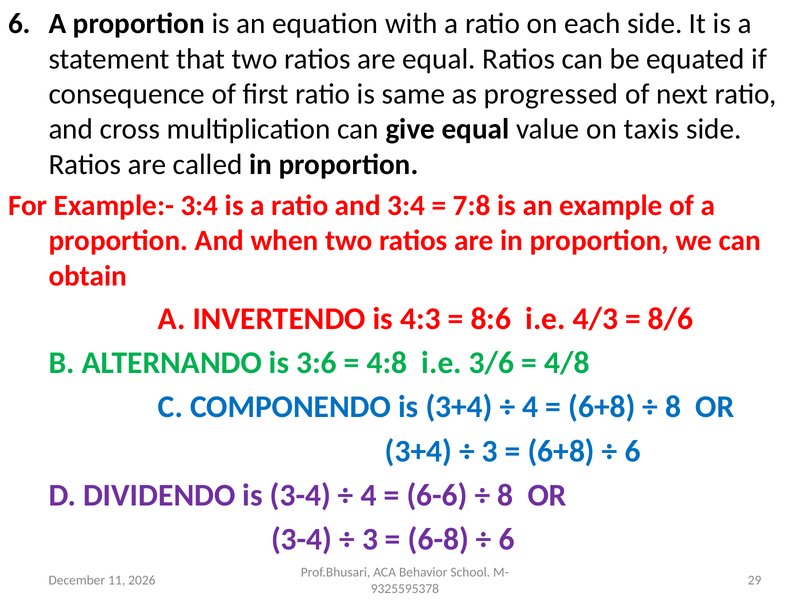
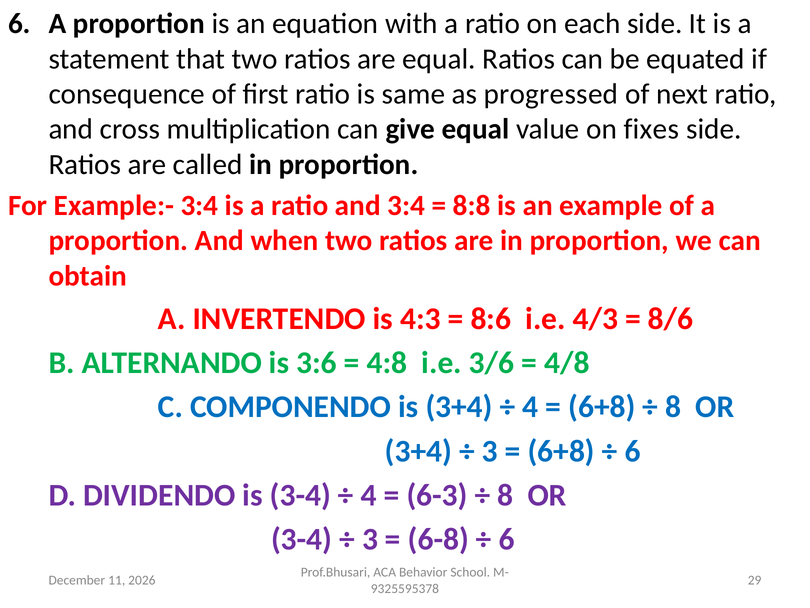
taxis: taxis -> fixes (651, 129)
7:8: 7:8 -> 8:8 (472, 205)
6-6: 6-6 -> 6-3 (437, 495)
